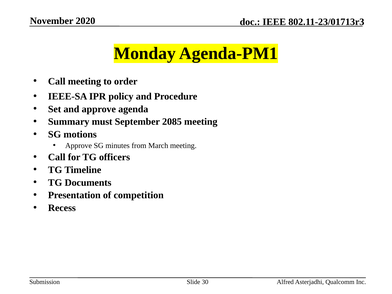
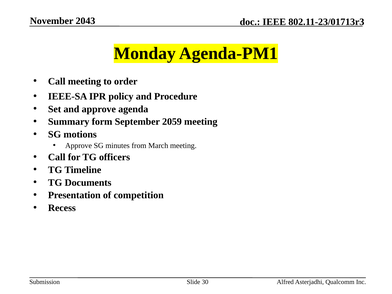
2020: 2020 -> 2043 (85, 21)
must: must -> form (102, 122)
2085: 2085 -> 2059 (172, 122)
